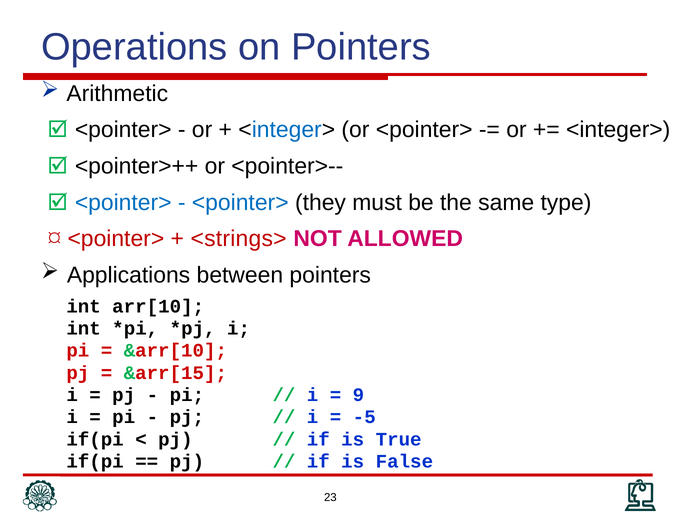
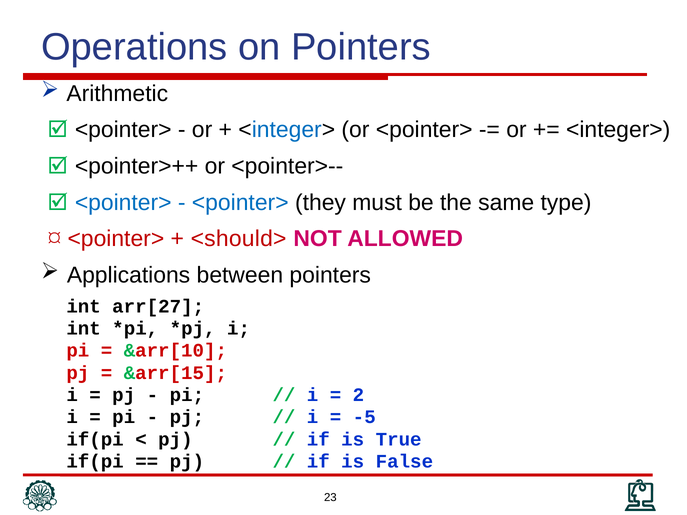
<strings>: <strings> -> <should> (239, 239)
arr[10: arr[10 -> arr[27 (158, 306)
9: 9 -> 2 (358, 395)
